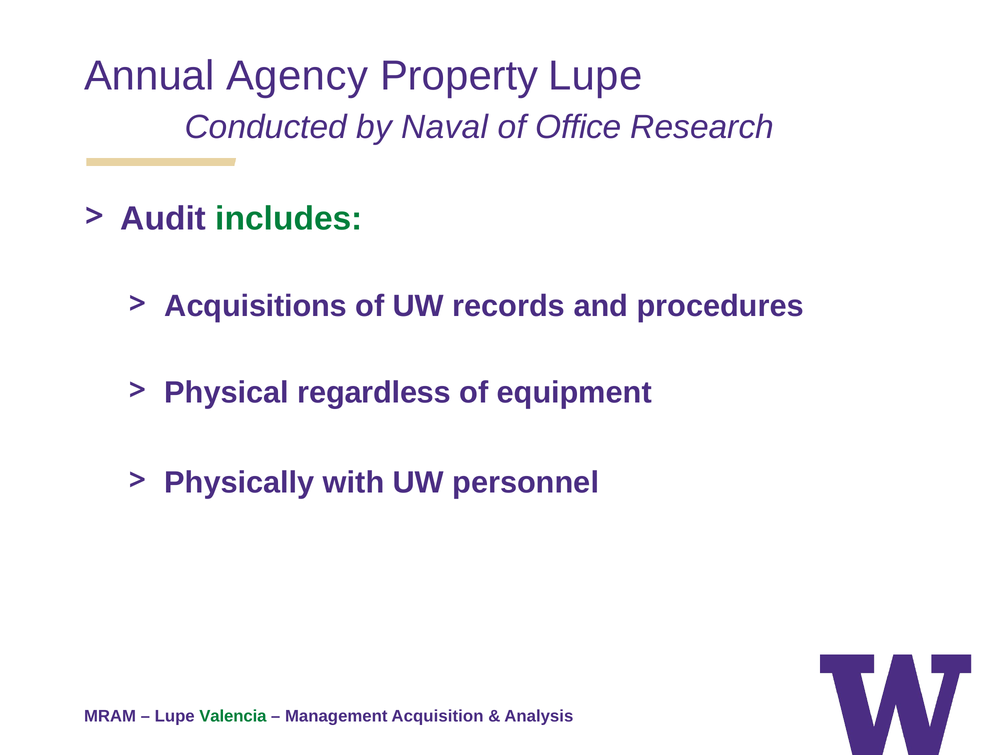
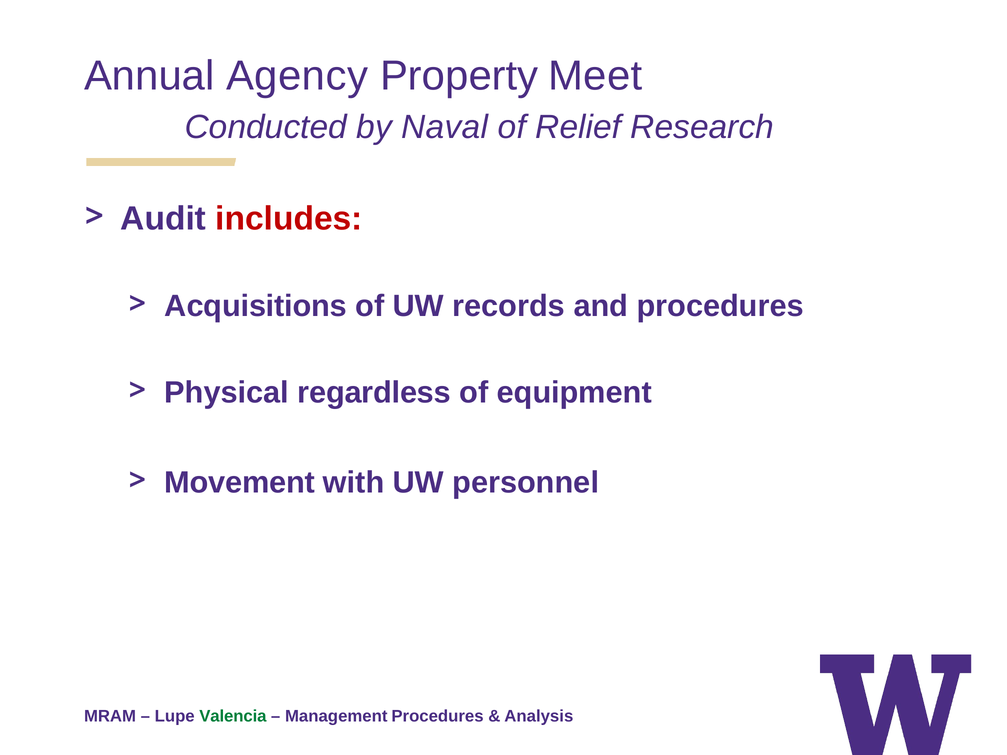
Property Lupe: Lupe -> Meet (595, 76)
Office: Office -> Relief (578, 127)
includes colour: green -> red (289, 219)
Physically: Physically -> Movement (240, 483)
Management Acquisition: Acquisition -> Procedures (438, 716)
